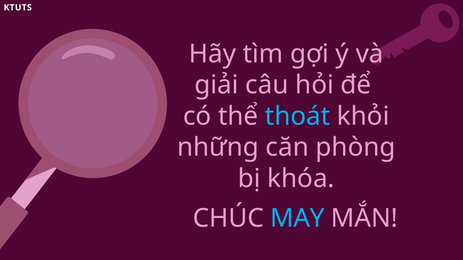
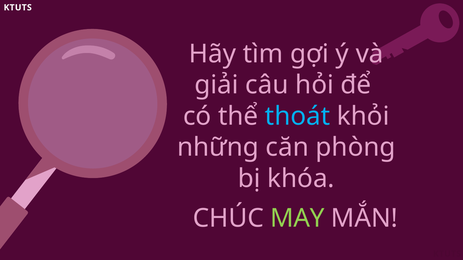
MAY colour: light blue -> light green (297, 219)
